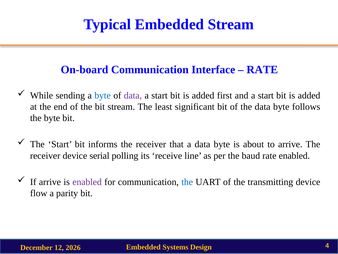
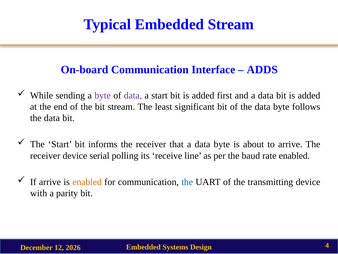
RATE: RATE -> ADDS (262, 69)
byte colour: blue -> purple (103, 95)
and a start: start -> data (266, 95)
byte: byte -> data (52, 118)
enabled colour: purple -> orange (87, 182)
flow: flow -> with (39, 193)
